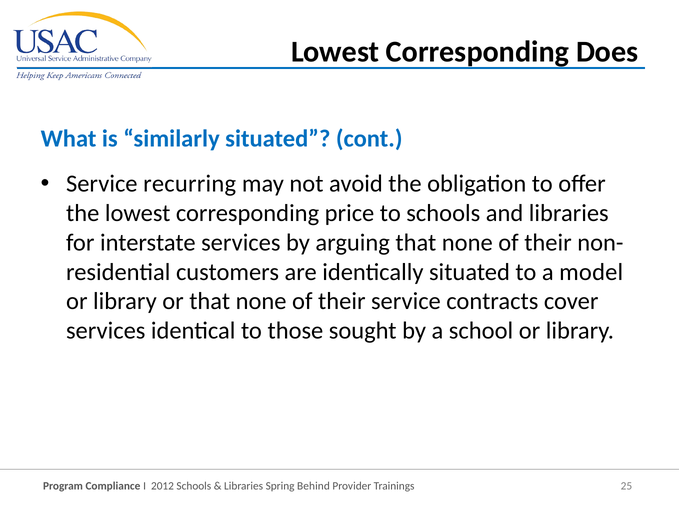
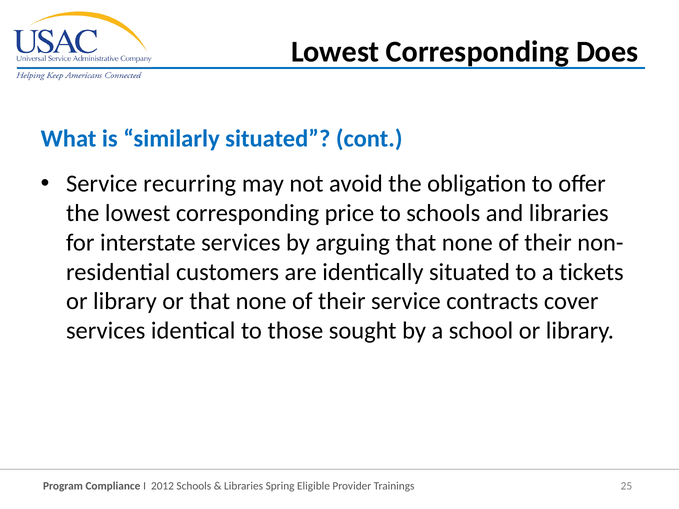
model: model -> tickets (591, 272)
Behind: Behind -> Eligible (314, 486)
